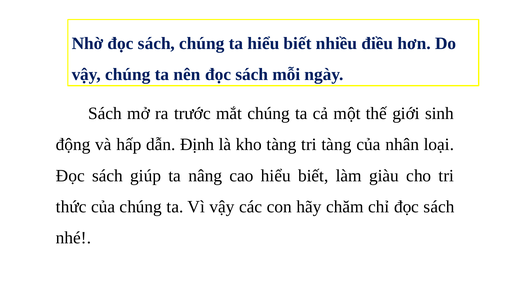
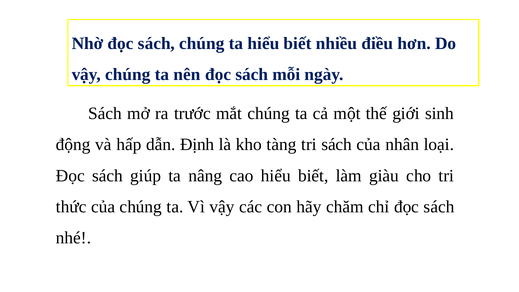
tri tàng: tàng -> sách (337, 144)
